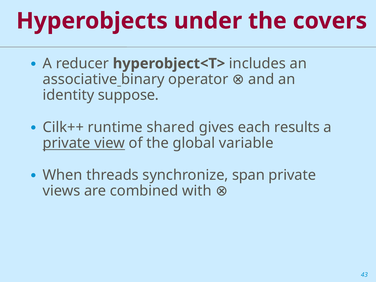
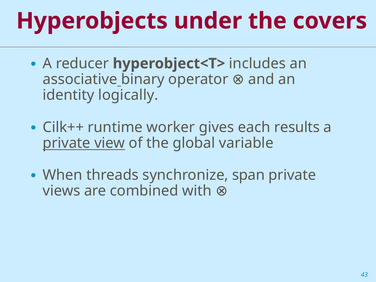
suppose: suppose -> logically (128, 95)
shared: shared -> worker (171, 127)
